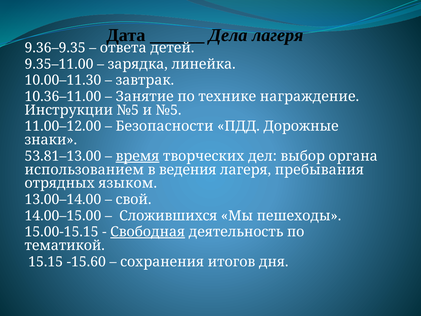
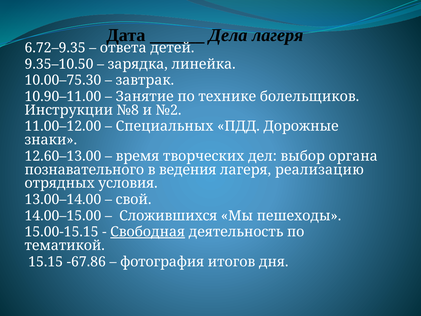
9.36–9.35: 9.36–9.35 -> 6.72–9.35 (55, 48)
9.35–11.00: 9.35–11.00 -> 9.35–10.50 (59, 64)
10.00–11.30: 10.00–11.30 -> 10.00–75.30 (63, 80)
10.36–11.00: 10.36–11.00 -> 10.90–11.00 (63, 96)
награждение: награждение -> болельщиков (309, 96)
Инструкции №5: №5 -> №8 (128, 110)
и №5: №5 -> №2 (169, 110)
Безопасности: Безопасности -> Специальных (165, 126)
53.81–13.00: 53.81–13.00 -> 12.60–13.00 (63, 156)
время underline: present -> none (137, 156)
использованием: использованием -> познавательного (84, 170)
пребывания: пребывания -> реализацию (319, 170)
языком: языком -> условия (128, 183)
-15.60: -15.60 -> -67.86 (86, 261)
сохранения: сохранения -> фотография (162, 261)
